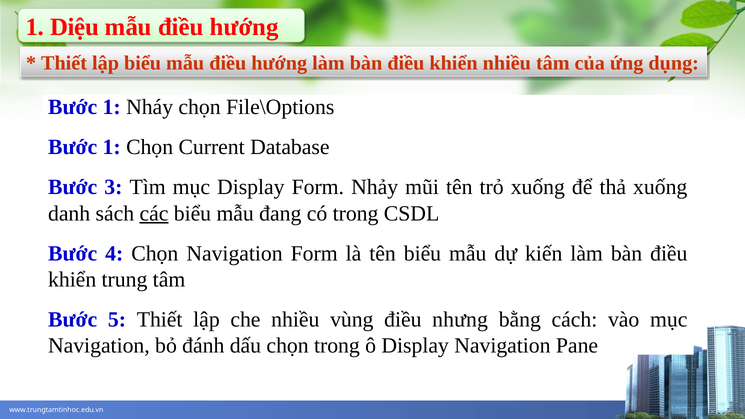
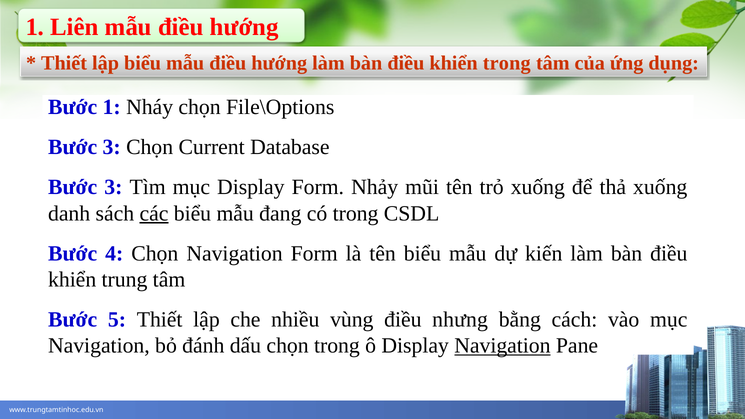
Diệu: Diệu -> Liên (74, 27)
khiển nhiều: nhiều -> trong (507, 63)
1: 1 -> 3 (112, 147)
Navigation underline: none -> present (502, 346)
